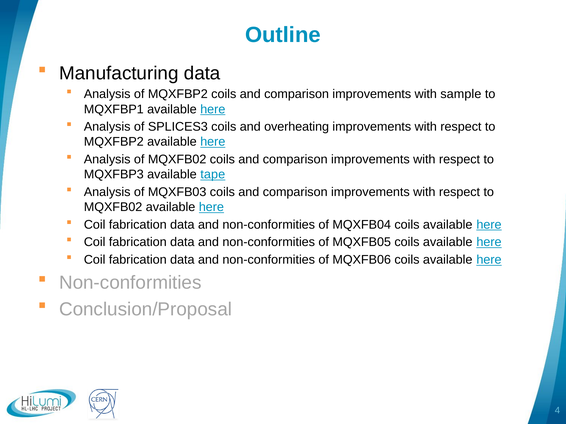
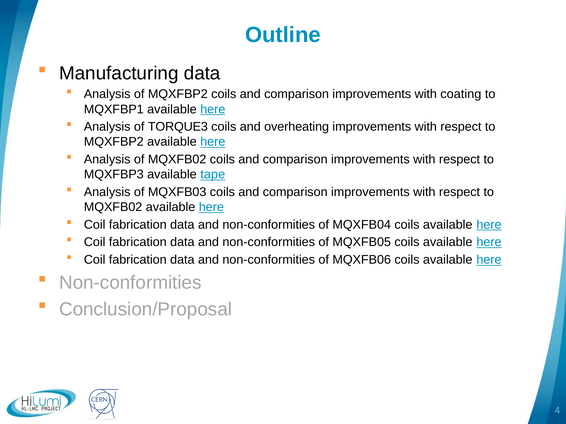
sample: sample -> coating (461, 94)
SPLICES3: SPLICES3 -> TORQUE3 (178, 127)
